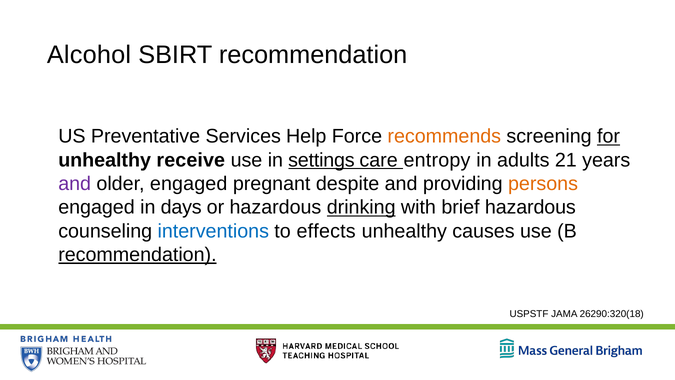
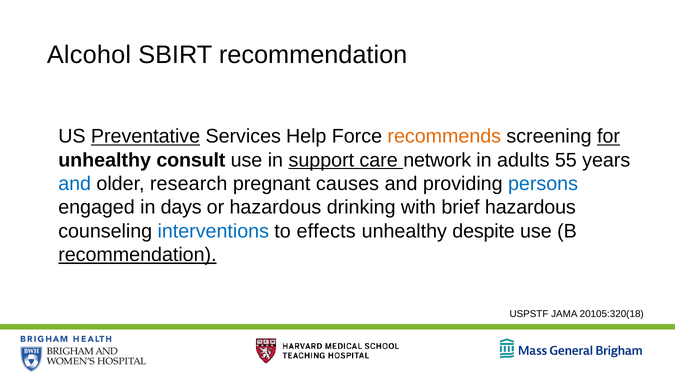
Preventative underline: none -> present (146, 136)
receive: receive -> consult (191, 160)
settings: settings -> support (321, 160)
entropy: entropy -> network (437, 160)
21: 21 -> 55 (566, 160)
and colour: purple -> blue (75, 184)
older engaged: engaged -> research (189, 184)
despite: despite -> causes (347, 184)
persons colour: orange -> blue (543, 184)
drinking underline: present -> none (361, 207)
causes: causes -> despite (484, 231)
26290:320(18: 26290:320(18 -> 20105:320(18 (612, 314)
